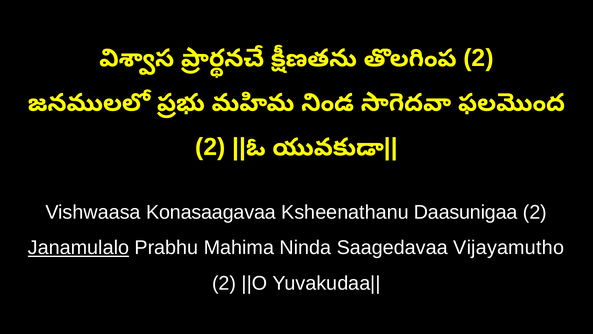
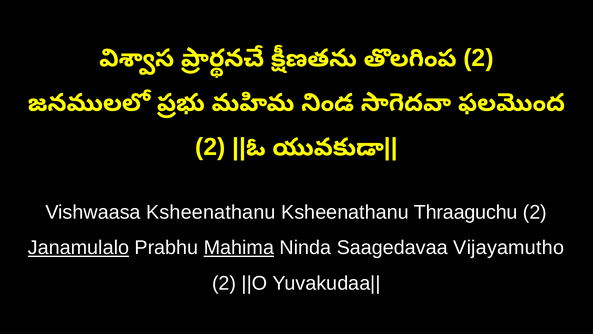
Vishwaasa Konasaagavaa: Konasaagavaa -> Ksheenathanu (211, 212)
Daasunigaa: Daasunigaa -> Thraaguchu (466, 212)
Mahima underline: none -> present (239, 247)
